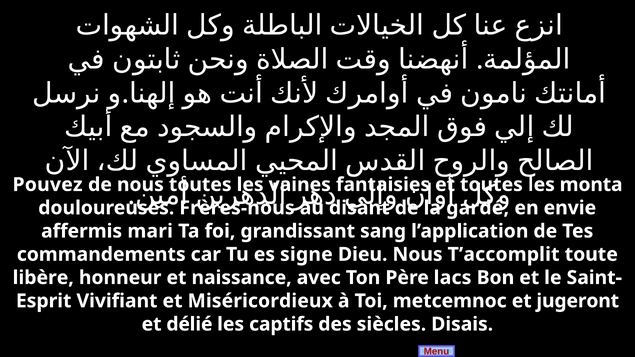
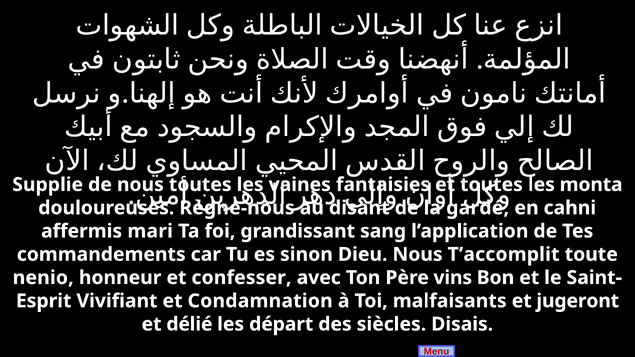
Pouvez: Pouvez -> Supplie (48, 185)
Frères-nous: Frères-nous -> Règne-nous (237, 208)
envie: envie -> cahni (570, 208)
signe: signe -> sinon (306, 255)
libère: libère -> nenio (43, 278)
naissance: naissance -> confesser (241, 278)
lacs: lacs -> vins (453, 278)
Miséricordieux: Miséricordieux -> Condamnation (260, 301)
metcemnoc: metcemnoc -> malfaisants (450, 301)
captifs: captifs -> départ (281, 324)
